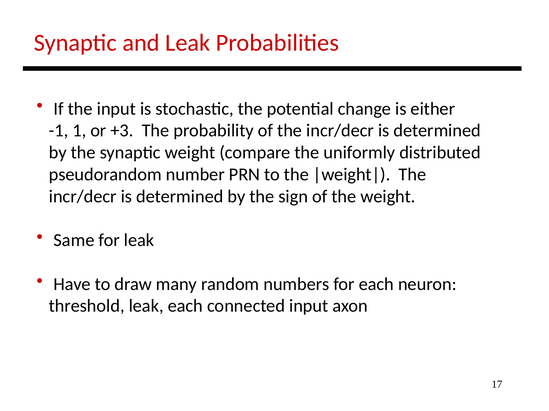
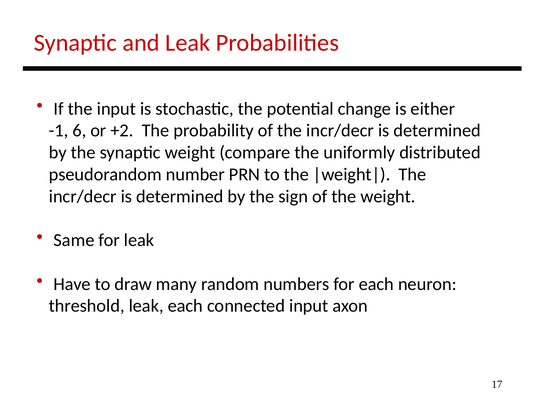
1: 1 -> 6 (79, 131)
+3: +3 -> +2 (122, 131)
